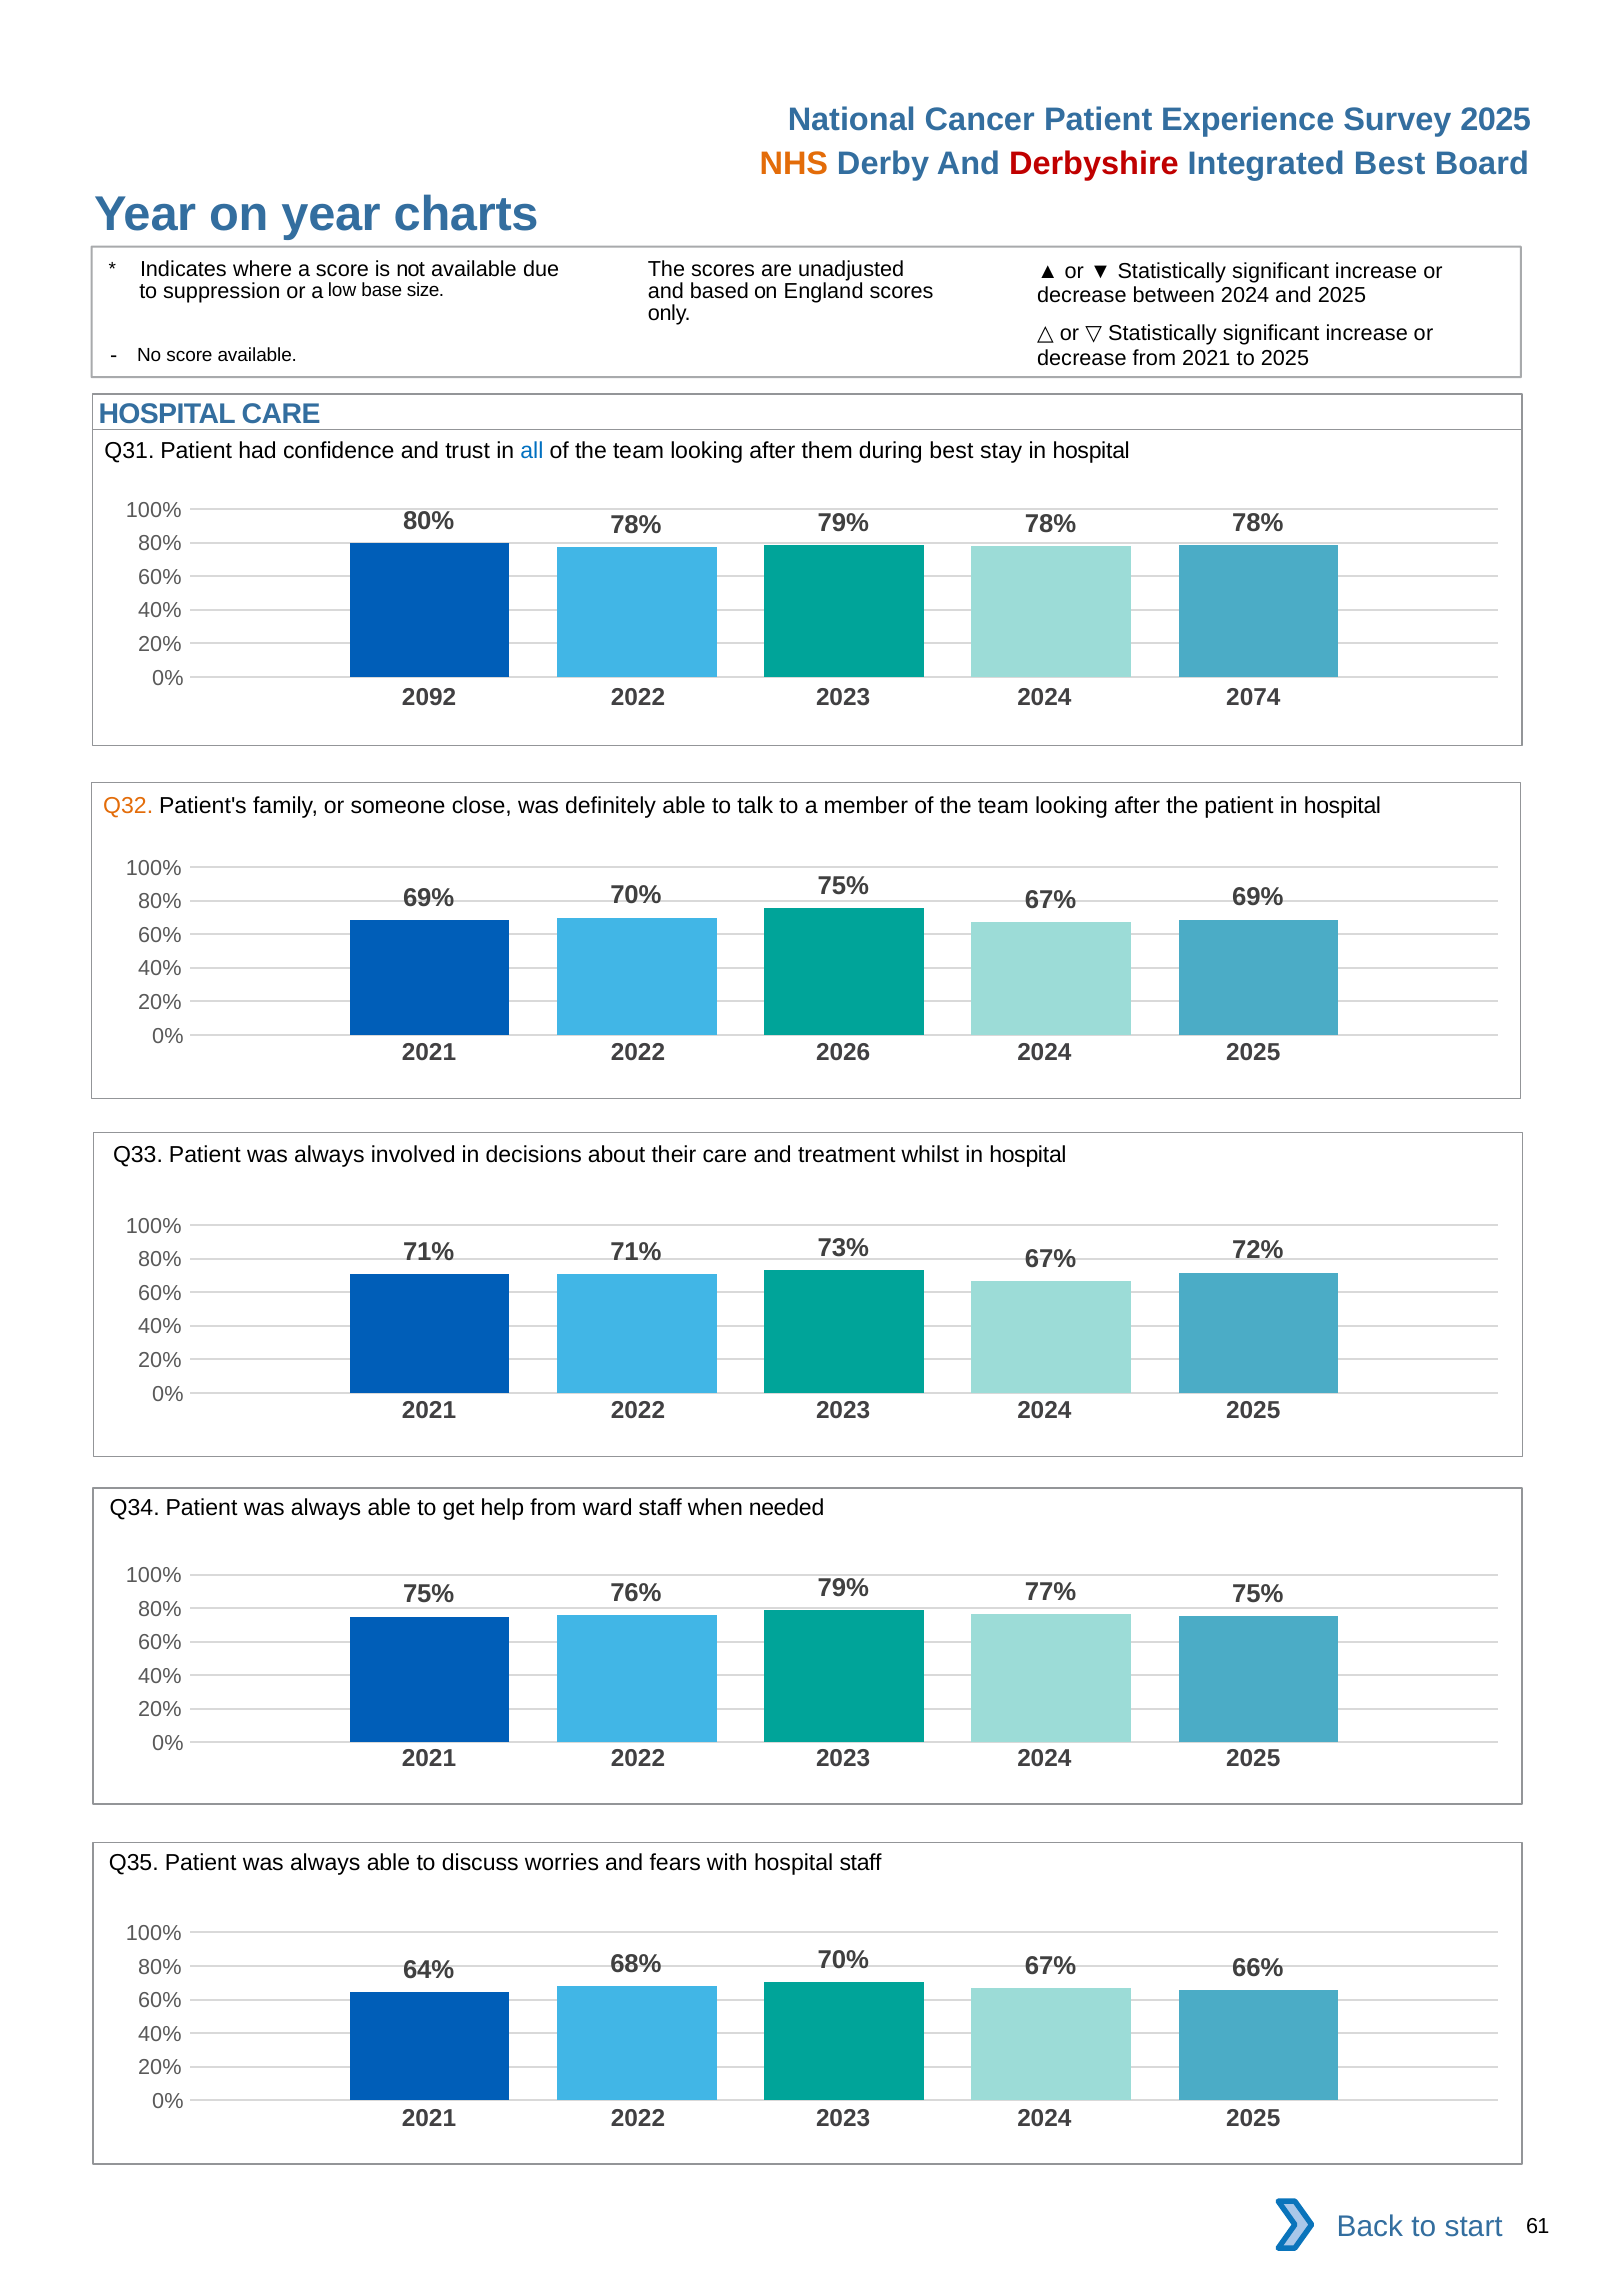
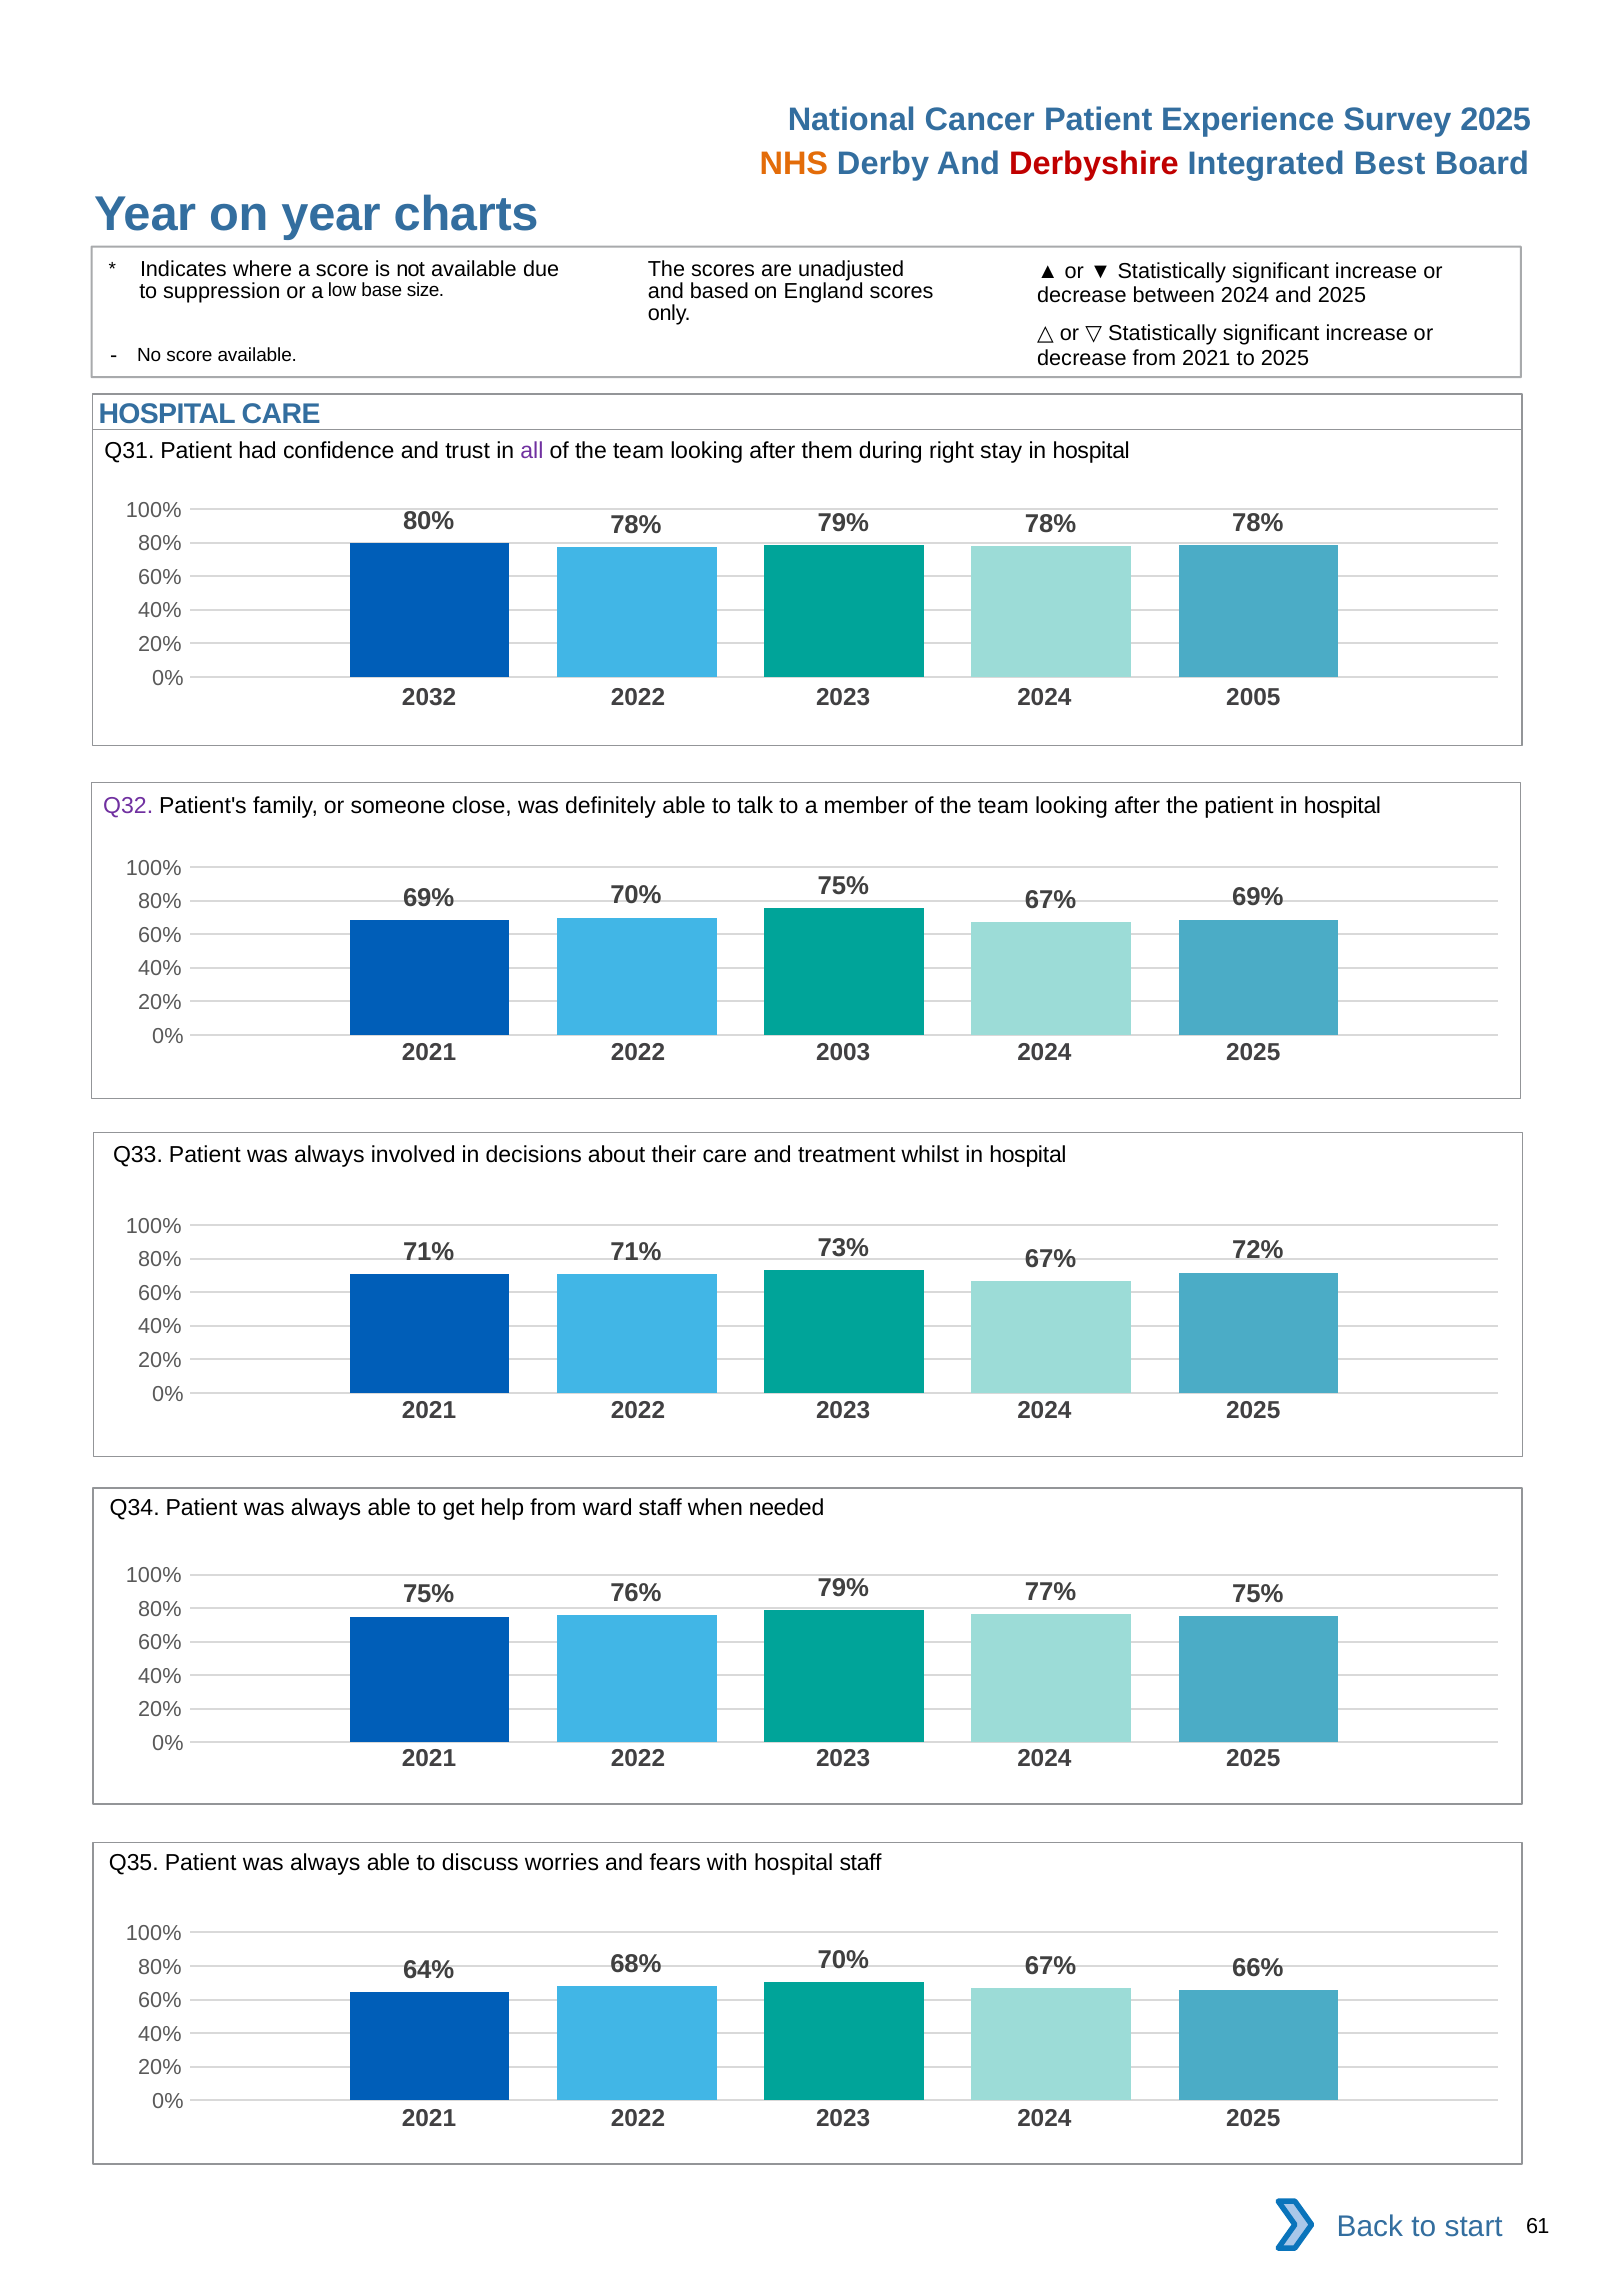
all colour: blue -> purple (532, 451)
during best: best -> right (952, 451)
2092: 2092 -> 2032 (429, 697)
2074: 2074 -> 2005 (1253, 697)
Q32 colour: orange -> purple (128, 805)
2026: 2026 -> 2003 (843, 1053)
